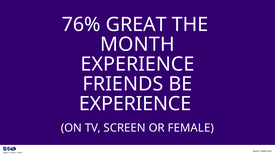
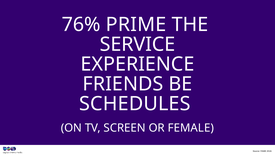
GREAT: GREAT -> PRIME (136, 25)
MONTH: MONTH -> SERVICE (138, 44)
EXPERIENCE: EXPERIENCE -> SCHEDULES (135, 104)
